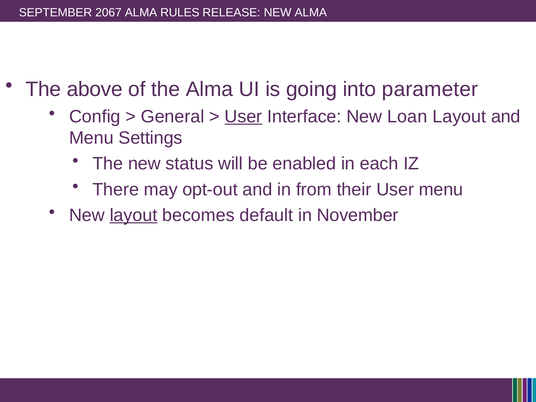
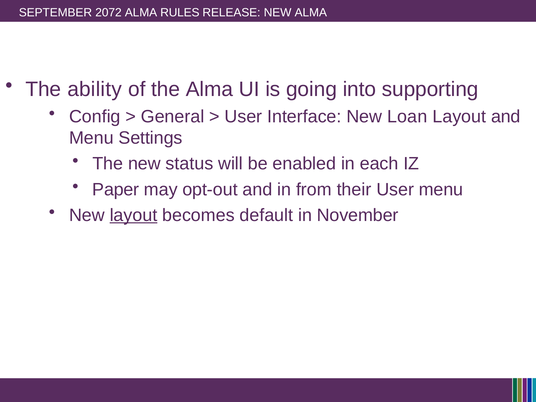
2067: 2067 -> 2072 (108, 13)
above: above -> ability (95, 89)
parameter: parameter -> supporting (430, 89)
User underline: present -> none (243, 117)
There: There -> Paper (116, 189)
